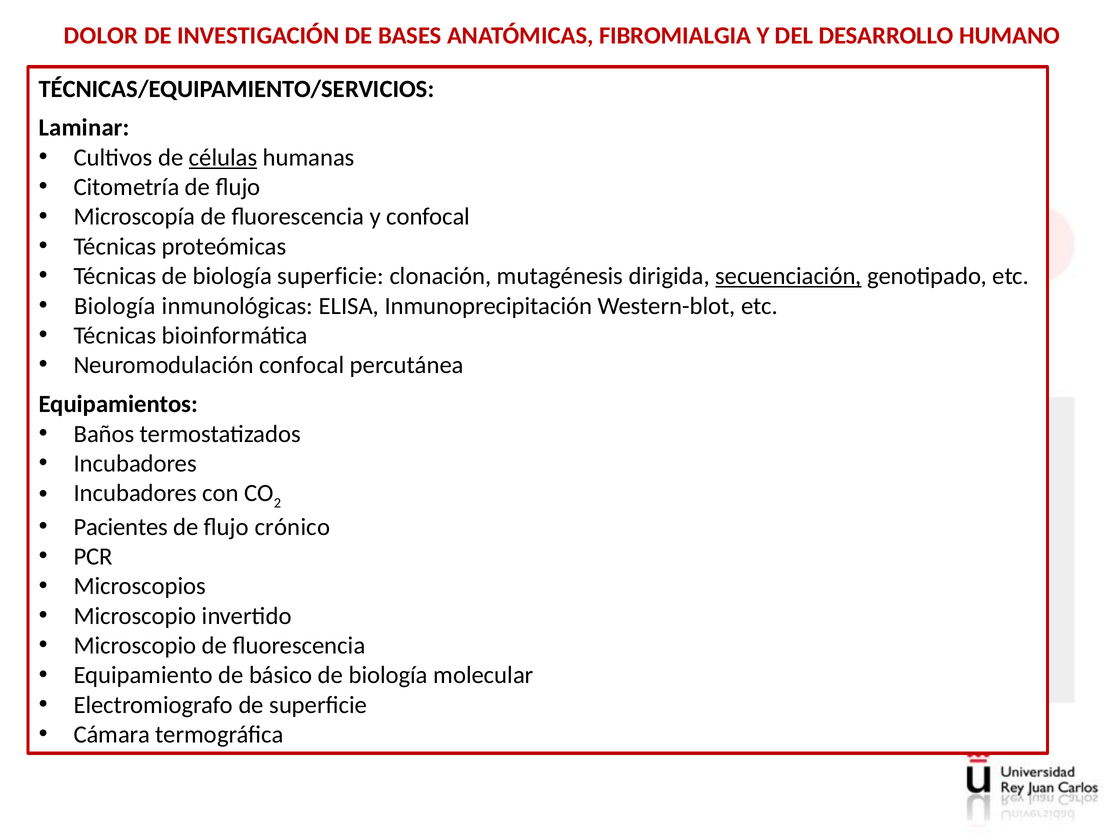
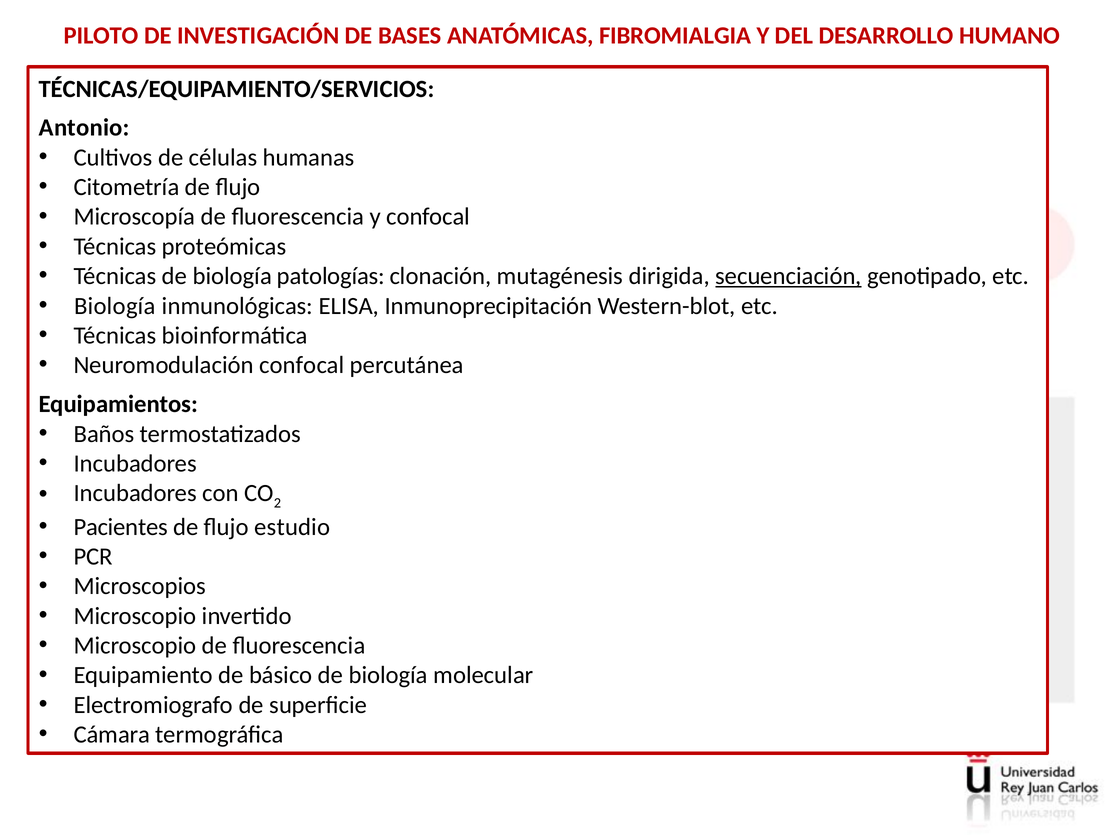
DOLOR: DOLOR -> PILOTO (101, 36)
Laminar: Laminar -> Antonio (84, 128)
células underline: present -> none (223, 157)
biología superficie: superficie -> patologías (331, 276)
crónico: crónico -> estudio (292, 527)
